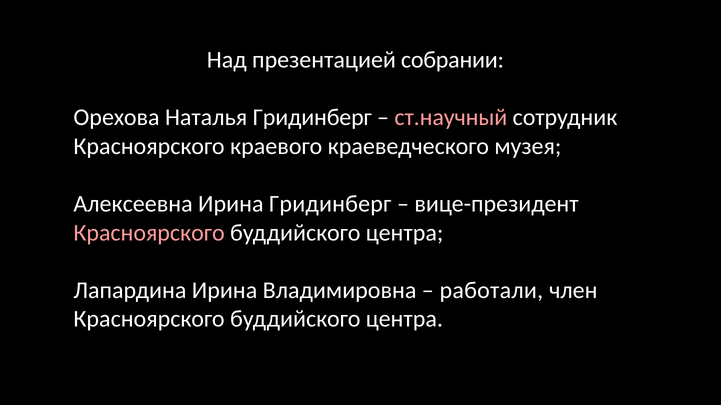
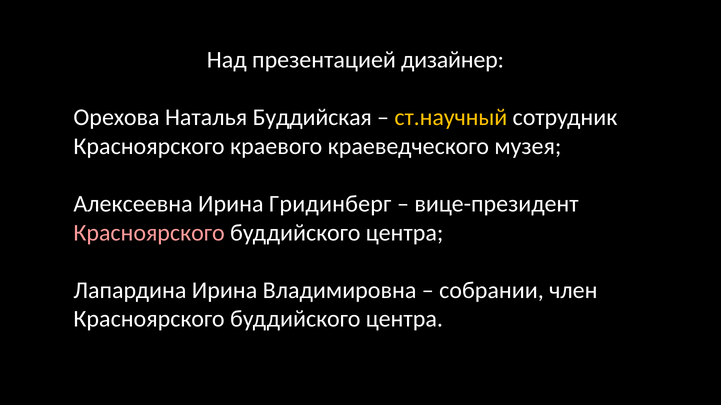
собрании: собрании -> дизайнер (452, 60)
Наталья Гридинберг: Гридинберг -> Буддийская (312, 118)
ст.научный colour: pink -> yellow (451, 118)
работали: работали -> собрании (491, 291)
